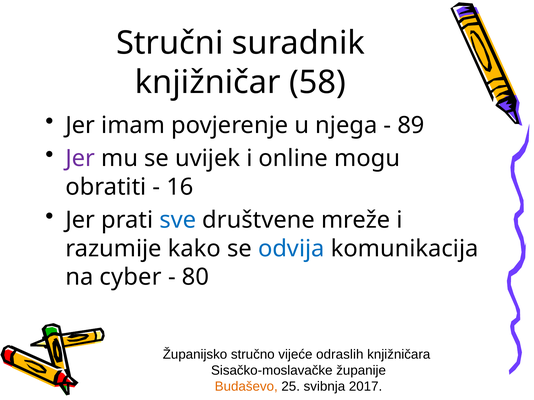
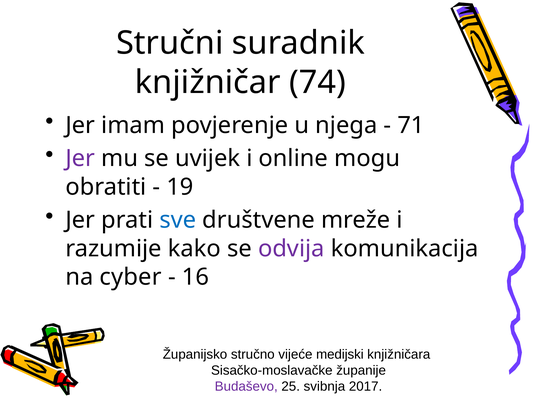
58: 58 -> 74 (318, 82)
89: 89 -> 71 (411, 125)
16: 16 -> 19 (180, 187)
odvija colour: blue -> purple (291, 249)
80: 80 -> 16 (196, 277)
odraslih: odraslih -> medijski (340, 355)
Budaševo colour: orange -> purple (246, 387)
